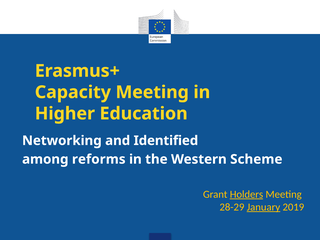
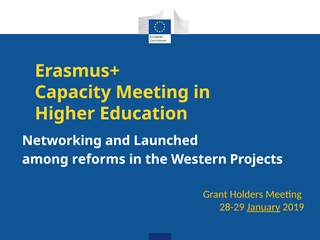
Identified: Identified -> Launched (166, 141)
Scheme: Scheme -> Projects (256, 159)
Holders underline: present -> none (246, 194)
